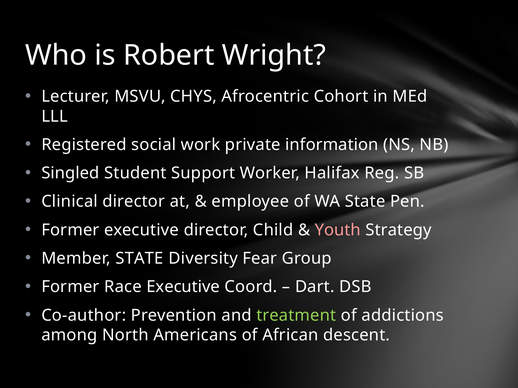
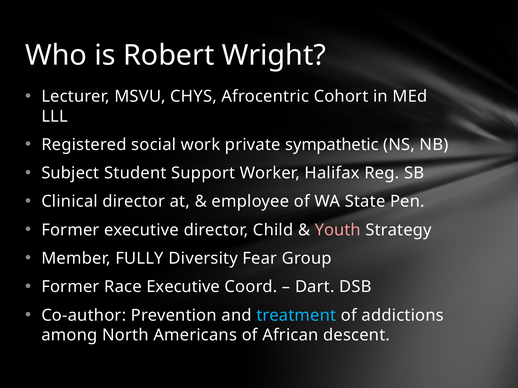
information: information -> sympathetic (332, 145)
Singled: Singled -> Subject (70, 173)
Member STATE: STATE -> FULLY (140, 259)
treatment colour: light green -> light blue (296, 316)
